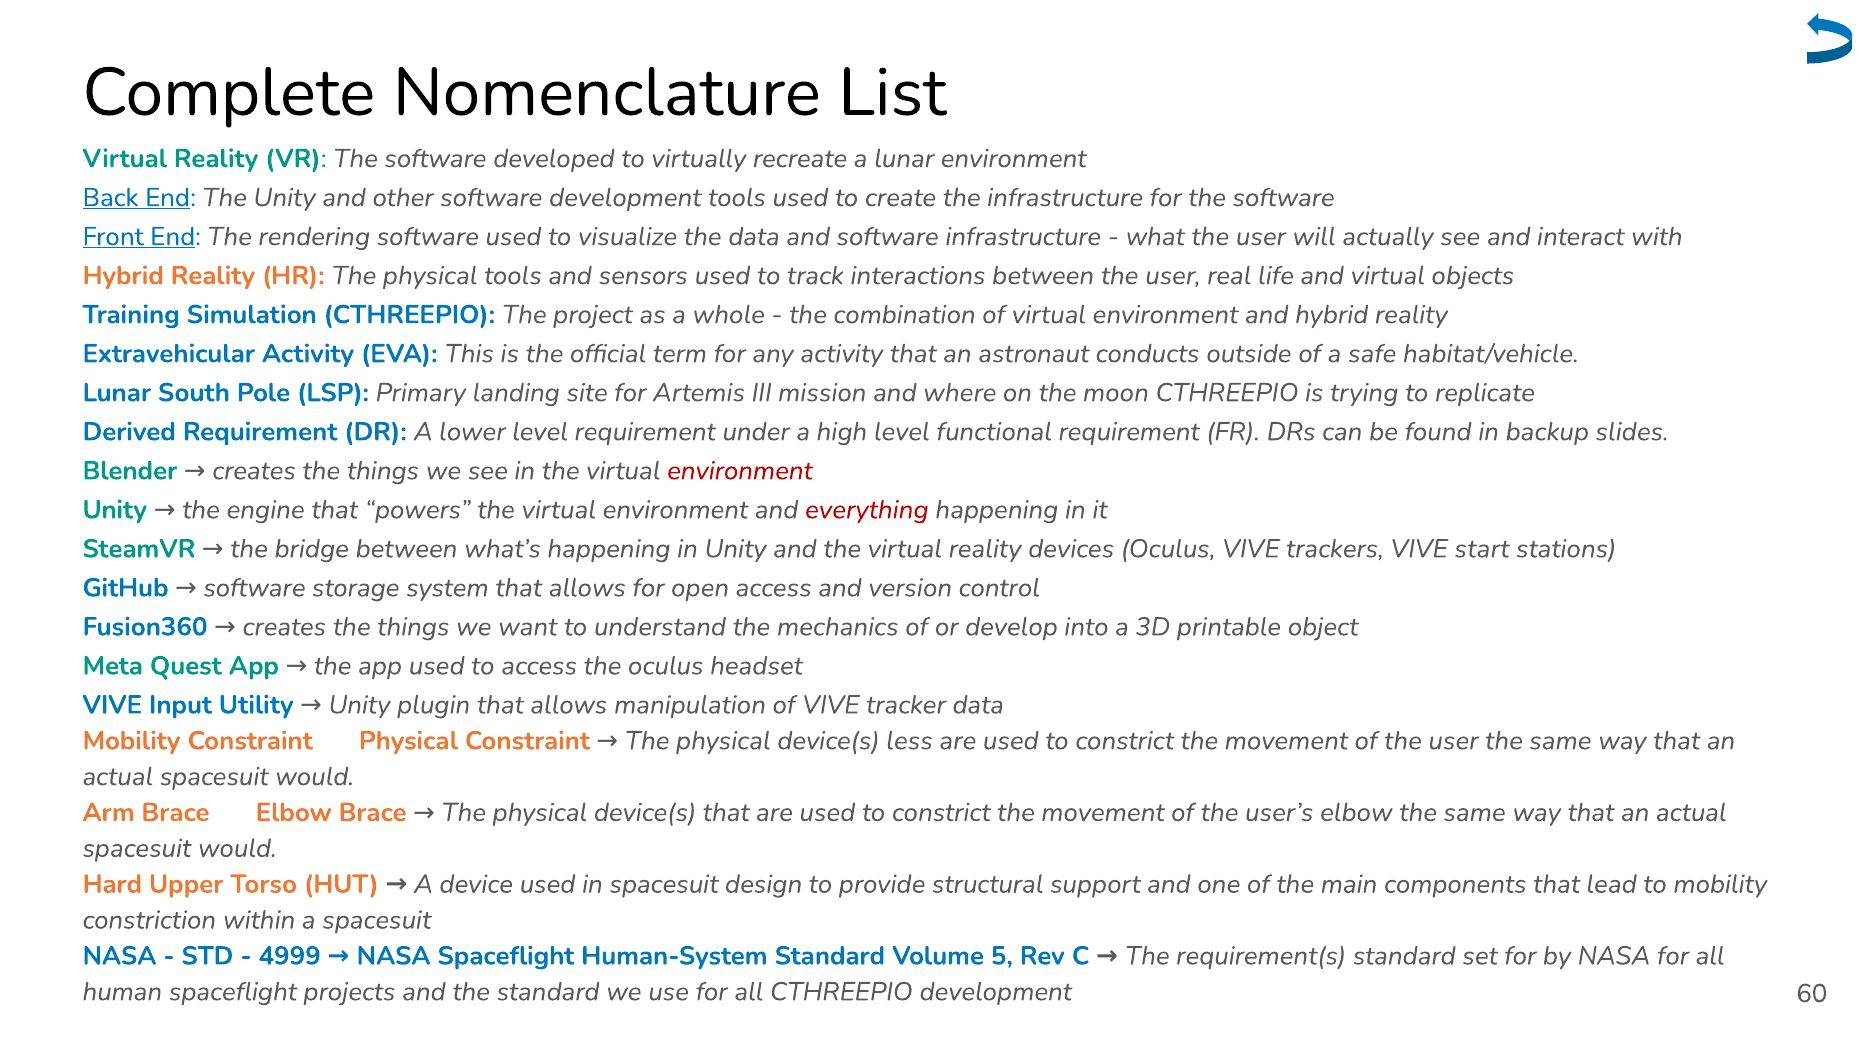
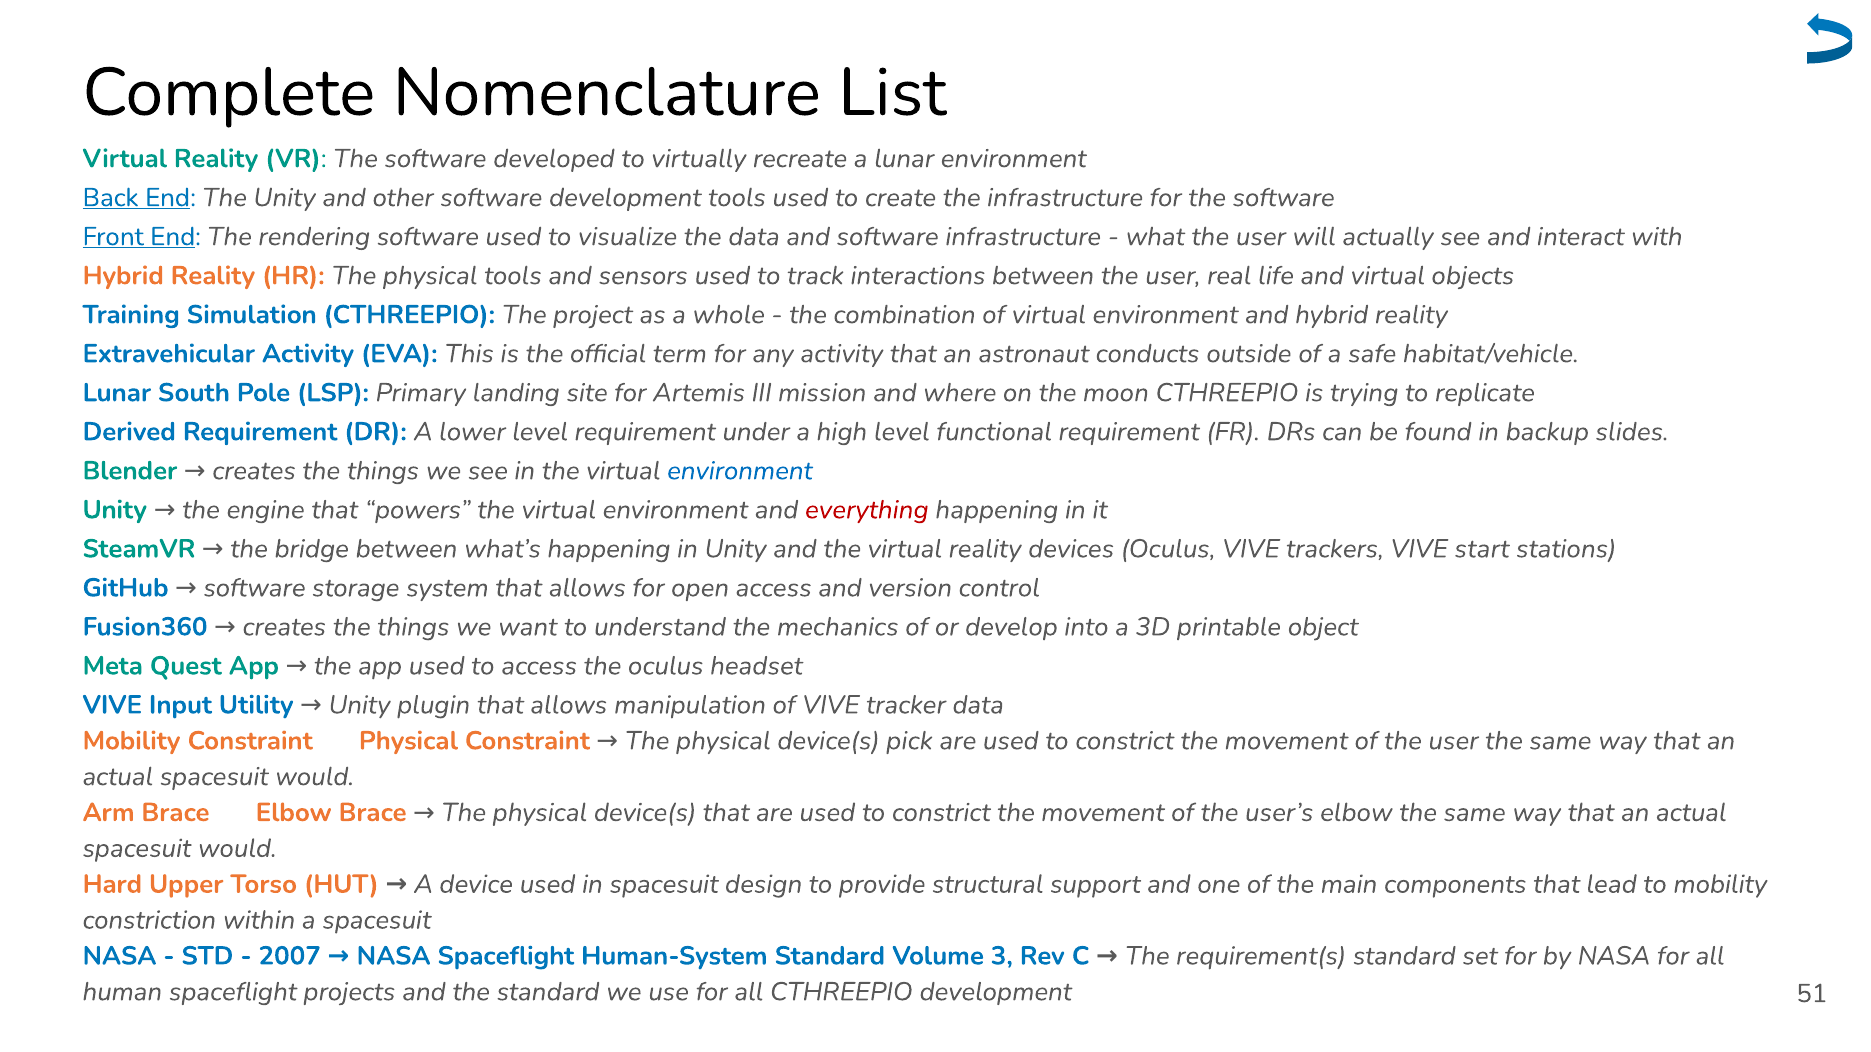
environment colour: red -> blue (740, 471)
less: less -> pick (909, 741)
4999: 4999 -> 2007 (290, 956)
5: 5 -> 3 (1002, 956)
60: 60 -> 51 (1812, 994)
